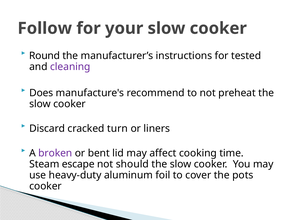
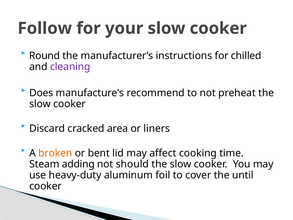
tested: tested -> chilled (246, 56)
turn: turn -> area (118, 128)
broken colour: purple -> orange (55, 153)
escape: escape -> adding (78, 164)
pots: pots -> until (243, 175)
